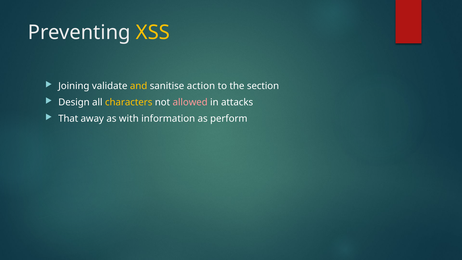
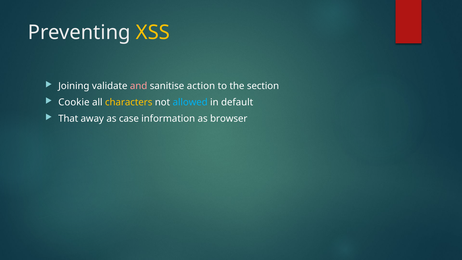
and colour: yellow -> pink (139, 86)
Design: Design -> Cookie (74, 102)
allowed colour: pink -> light blue (190, 102)
attacks: attacks -> default (237, 102)
with: with -> case (129, 119)
perform: perform -> browser (229, 119)
